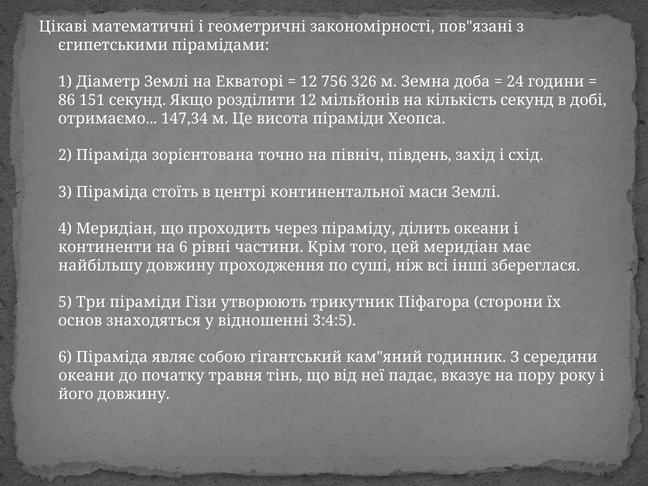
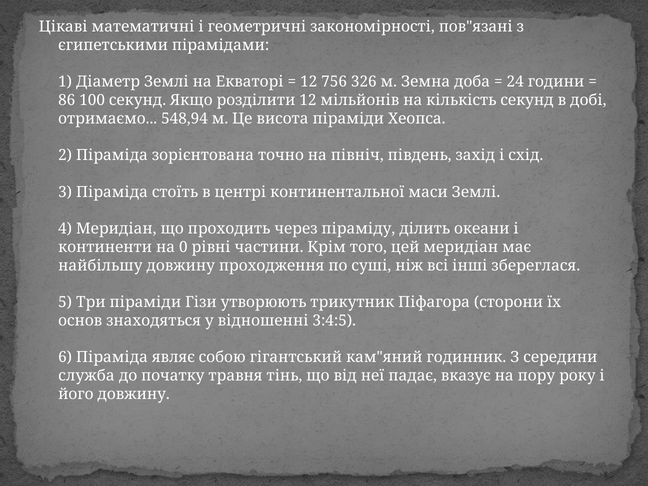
151: 151 -> 100 (92, 100)
147,34: 147,34 -> 548,94 (184, 119)
на 6: 6 -> 0 (183, 247)
океани: океани -> служба (86, 376)
